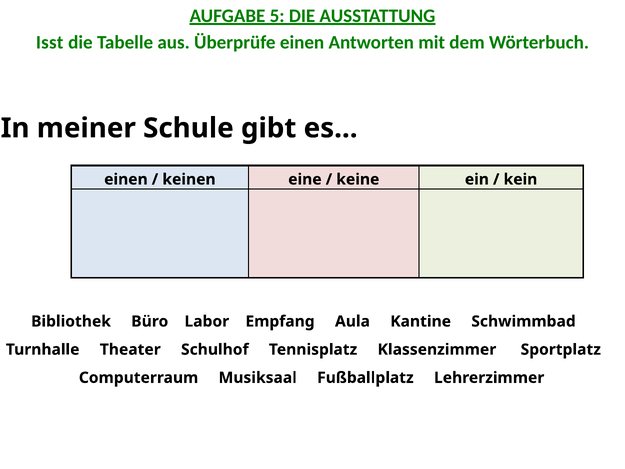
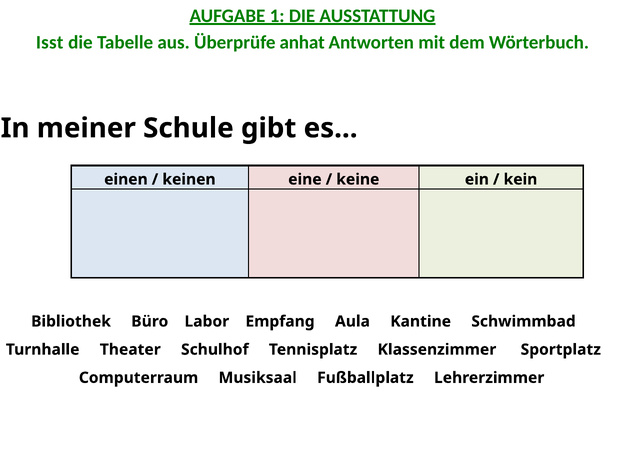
5: 5 -> 1 (277, 16)
Überprüfe einen: einen -> anhat (302, 43)
